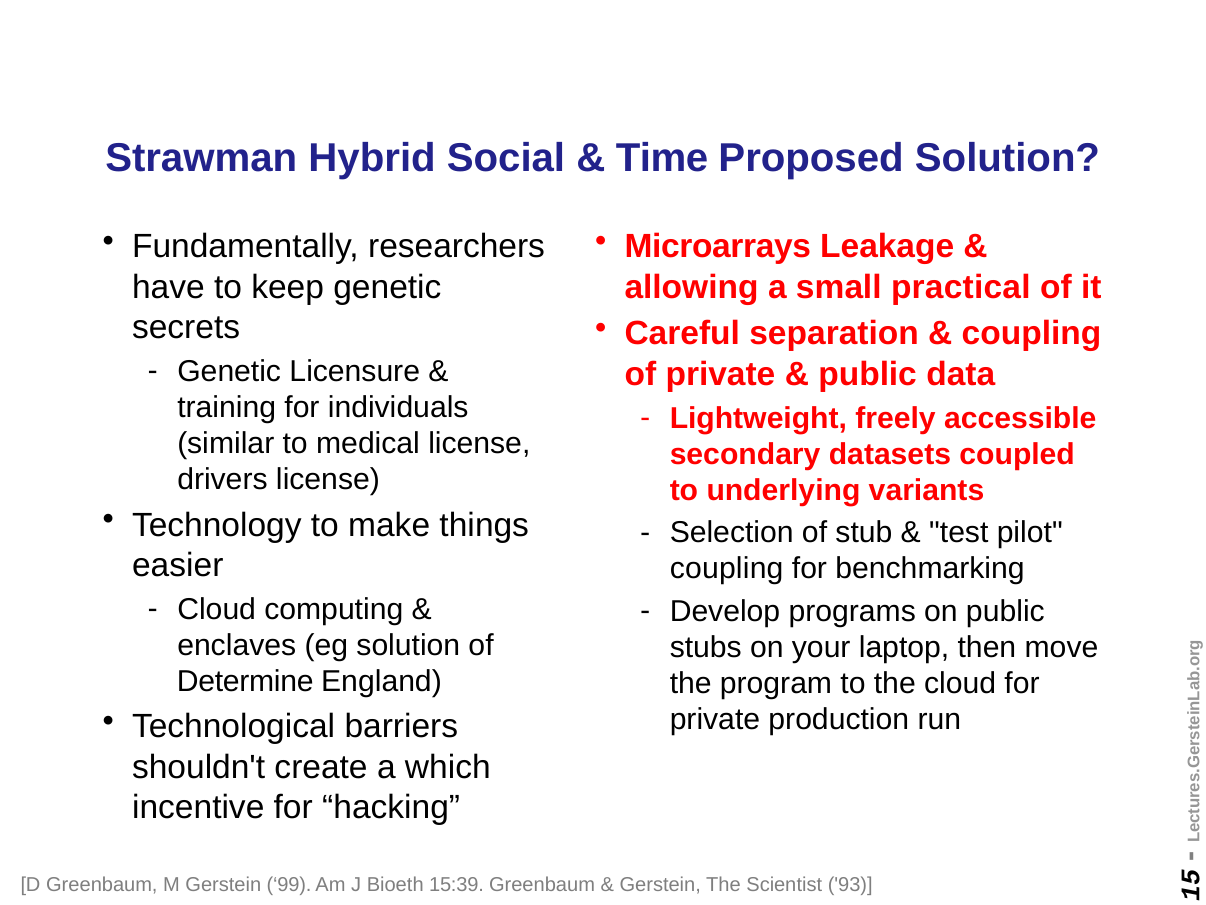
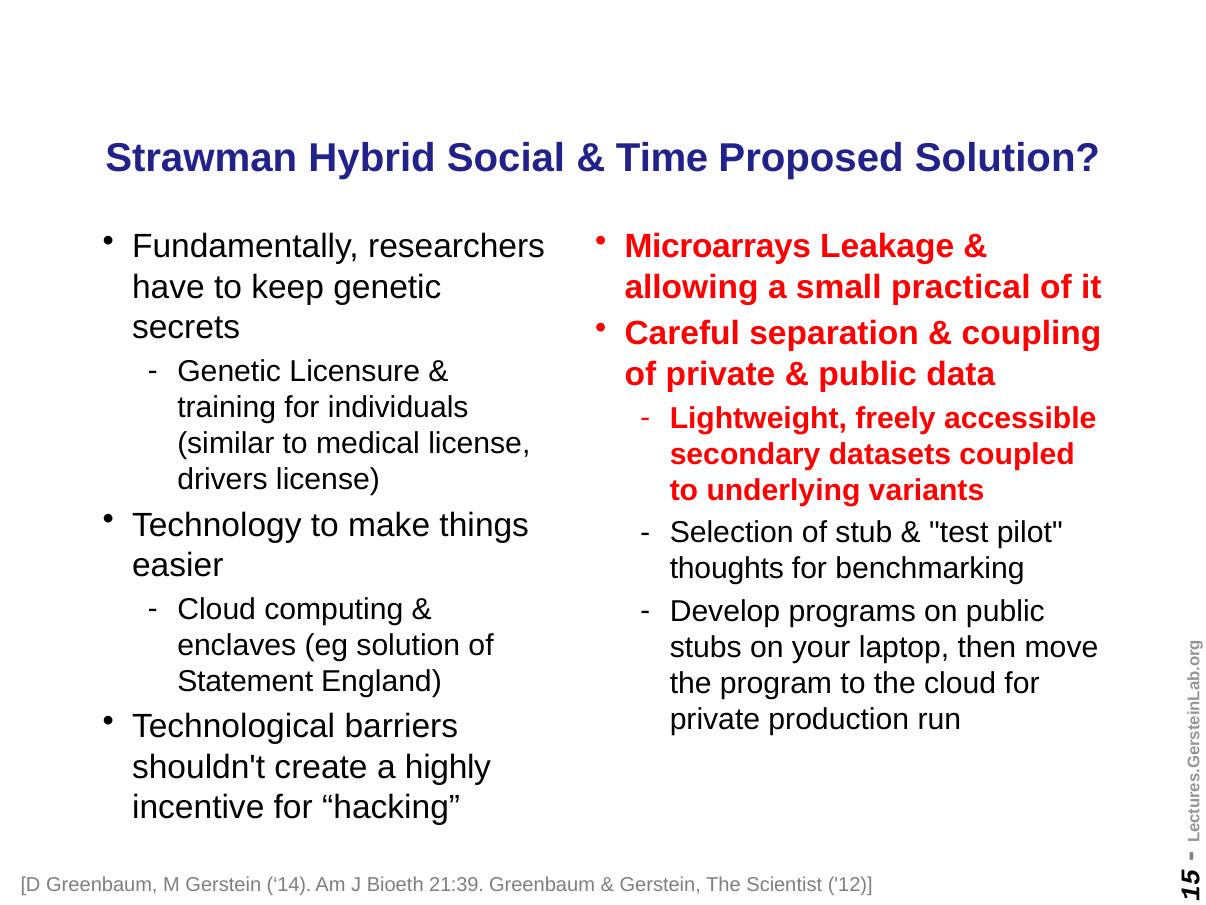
coupling: coupling -> thoughts (727, 569)
Determine: Determine -> Statement (245, 681)
which: which -> highly (448, 767)
99: 99 -> 14 (289, 885)
15:39: 15:39 -> 21:39 (456, 885)
93: 93 -> 12 (850, 885)
